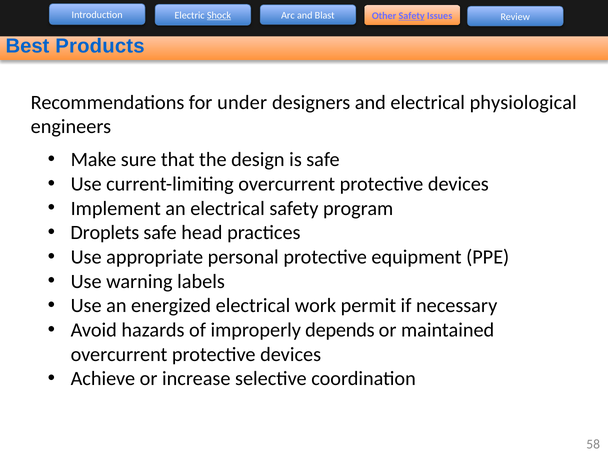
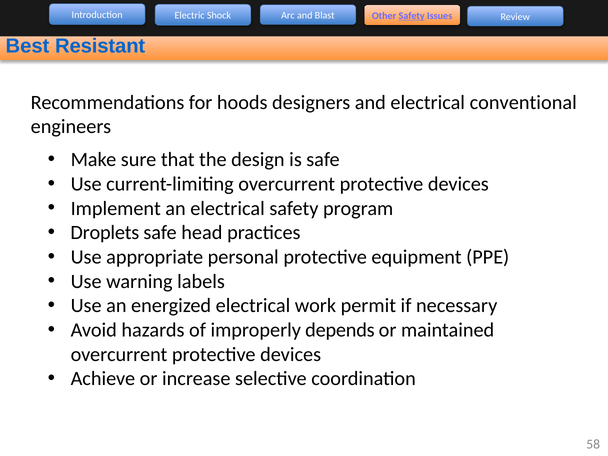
Shock underline: present -> none (219, 15)
Products: Products -> Resistant (100, 46)
under: under -> hoods (242, 102)
physiological: physiological -> conventional (523, 102)
